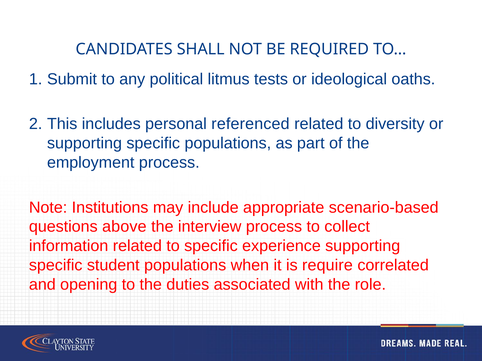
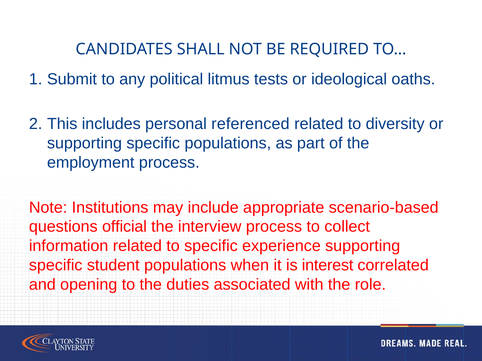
above: above -> official (124, 227)
require: require -> interest (328, 266)
